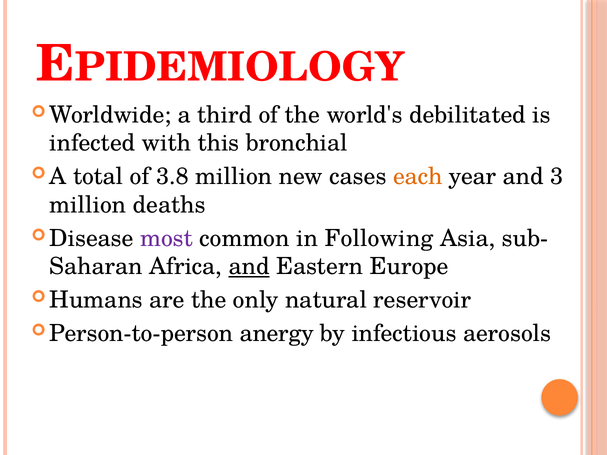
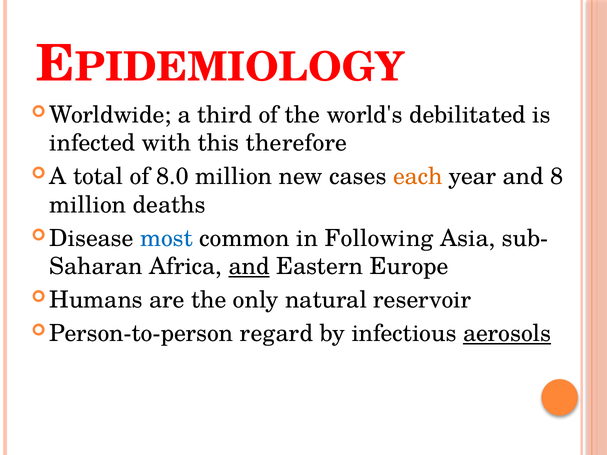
bronchial: bronchial -> therefore (297, 143)
3.8: 3.8 -> 8.0 (173, 177)
3: 3 -> 8 (557, 177)
most colour: purple -> blue (167, 238)
anergy: anergy -> regard (277, 334)
aerosols underline: none -> present (507, 334)
